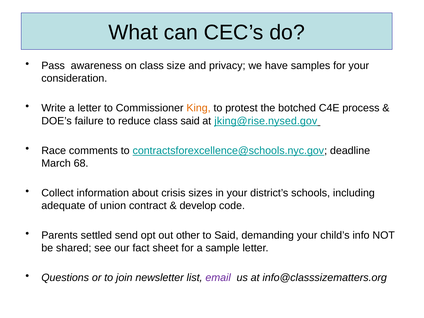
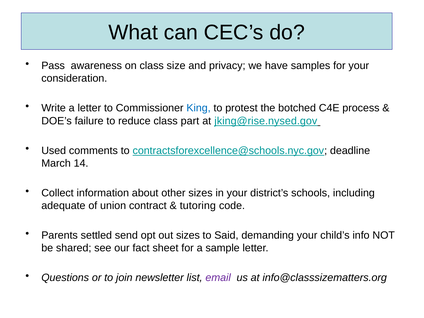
King colour: orange -> blue (199, 108)
class said: said -> part (190, 121)
Race: Race -> Used (54, 151)
68: 68 -> 14 (81, 163)
crisis: crisis -> other (173, 193)
develop: develop -> tutoring (198, 206)
out other: other -> sizes (188, 235)
